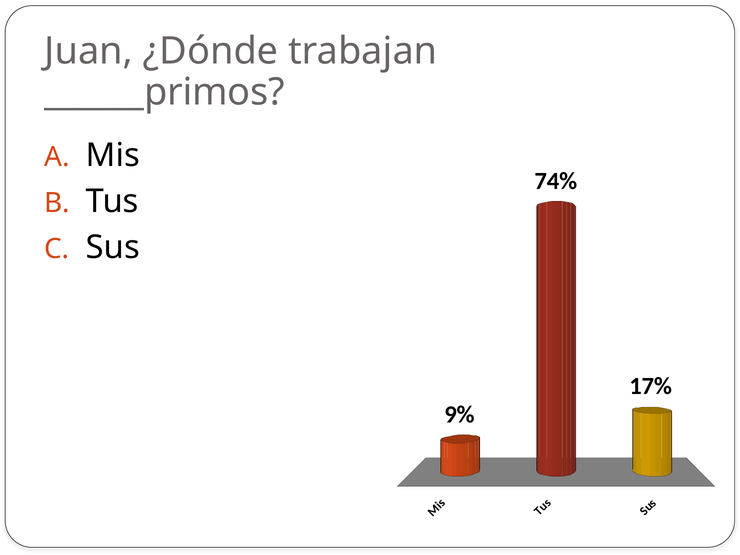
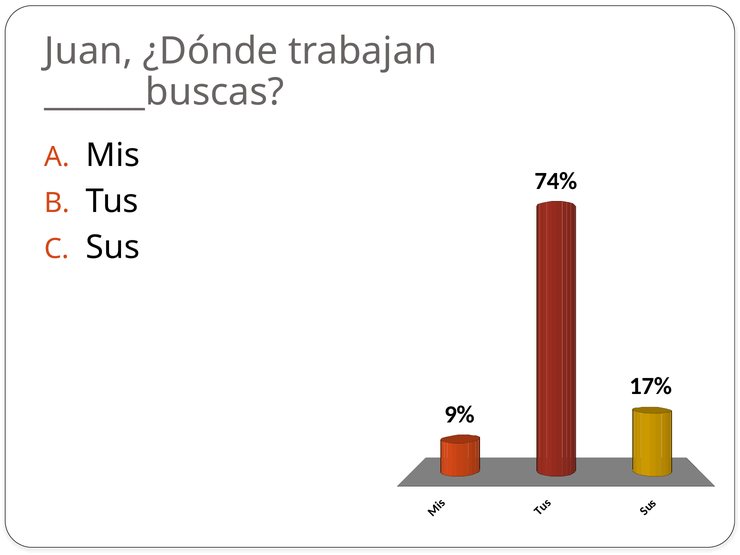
______primos: ______primos -> ______buscas (164, 92)
